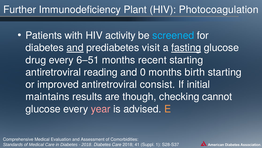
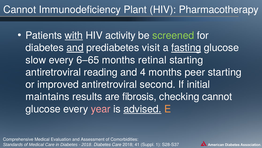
Further: Further -> Cannot (20, 10)
Photocoagulation: Photocoagulation -> Pharmacotherapy (219, 10)
with underline: none -> present (74, 35)
screened colour: light blue -> light green (173, 35)
drug: drug -> slow (36, 60)
6–51: 6–51 -> 6–65 (88, 60)
recent: recent -> retinal (152, 60)
0: 0 -> 4 (143, 72)
birth: birth -> peer (195, 72)
consist: consist -> second (158, 84)
though: though -> fibrosis (139, 96)
advised underline: none -> present (142, 109)
